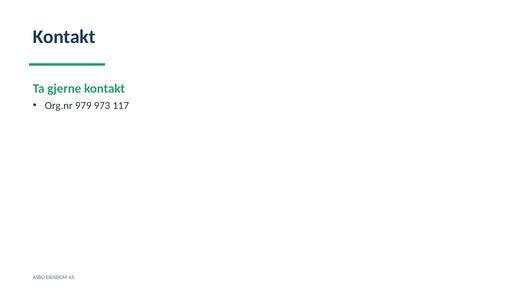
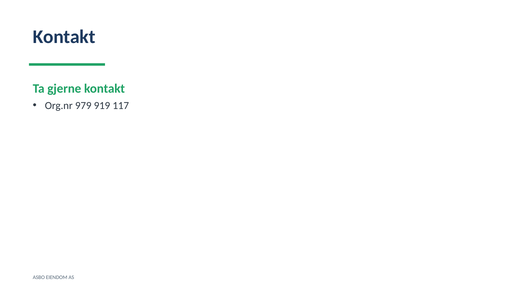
973: 973 -> 919 (102, 106)
